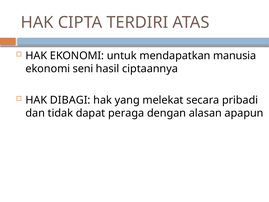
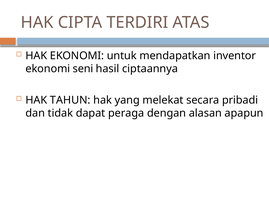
manusia: manusia -> inventor (235, 56)
DIBAGI: DIBAGI -> TAHUN (70, 100)
